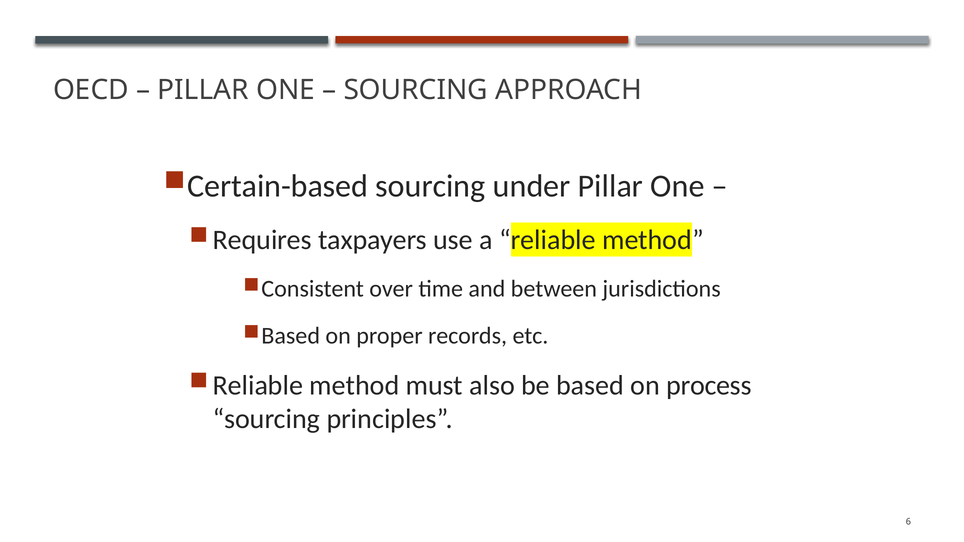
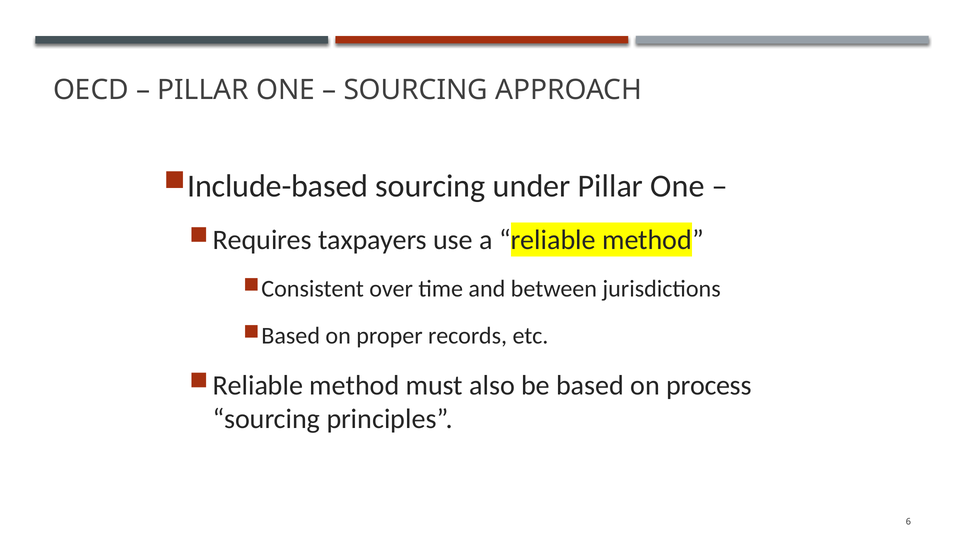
Certain-based: Certain-based -> Include-based (278, 186)
